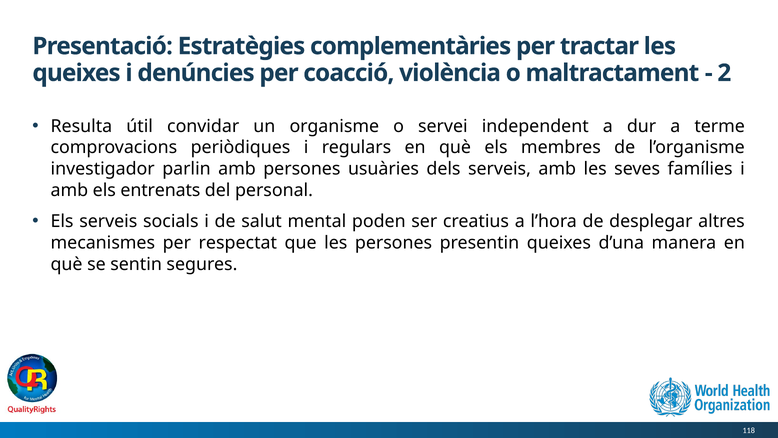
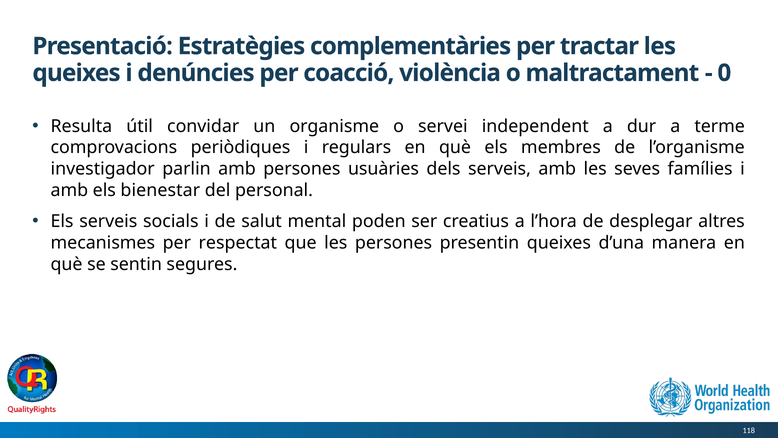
2: 2 -> 0 (724, 73)
entrenats: entrenats -> bienestar (160, 190)
